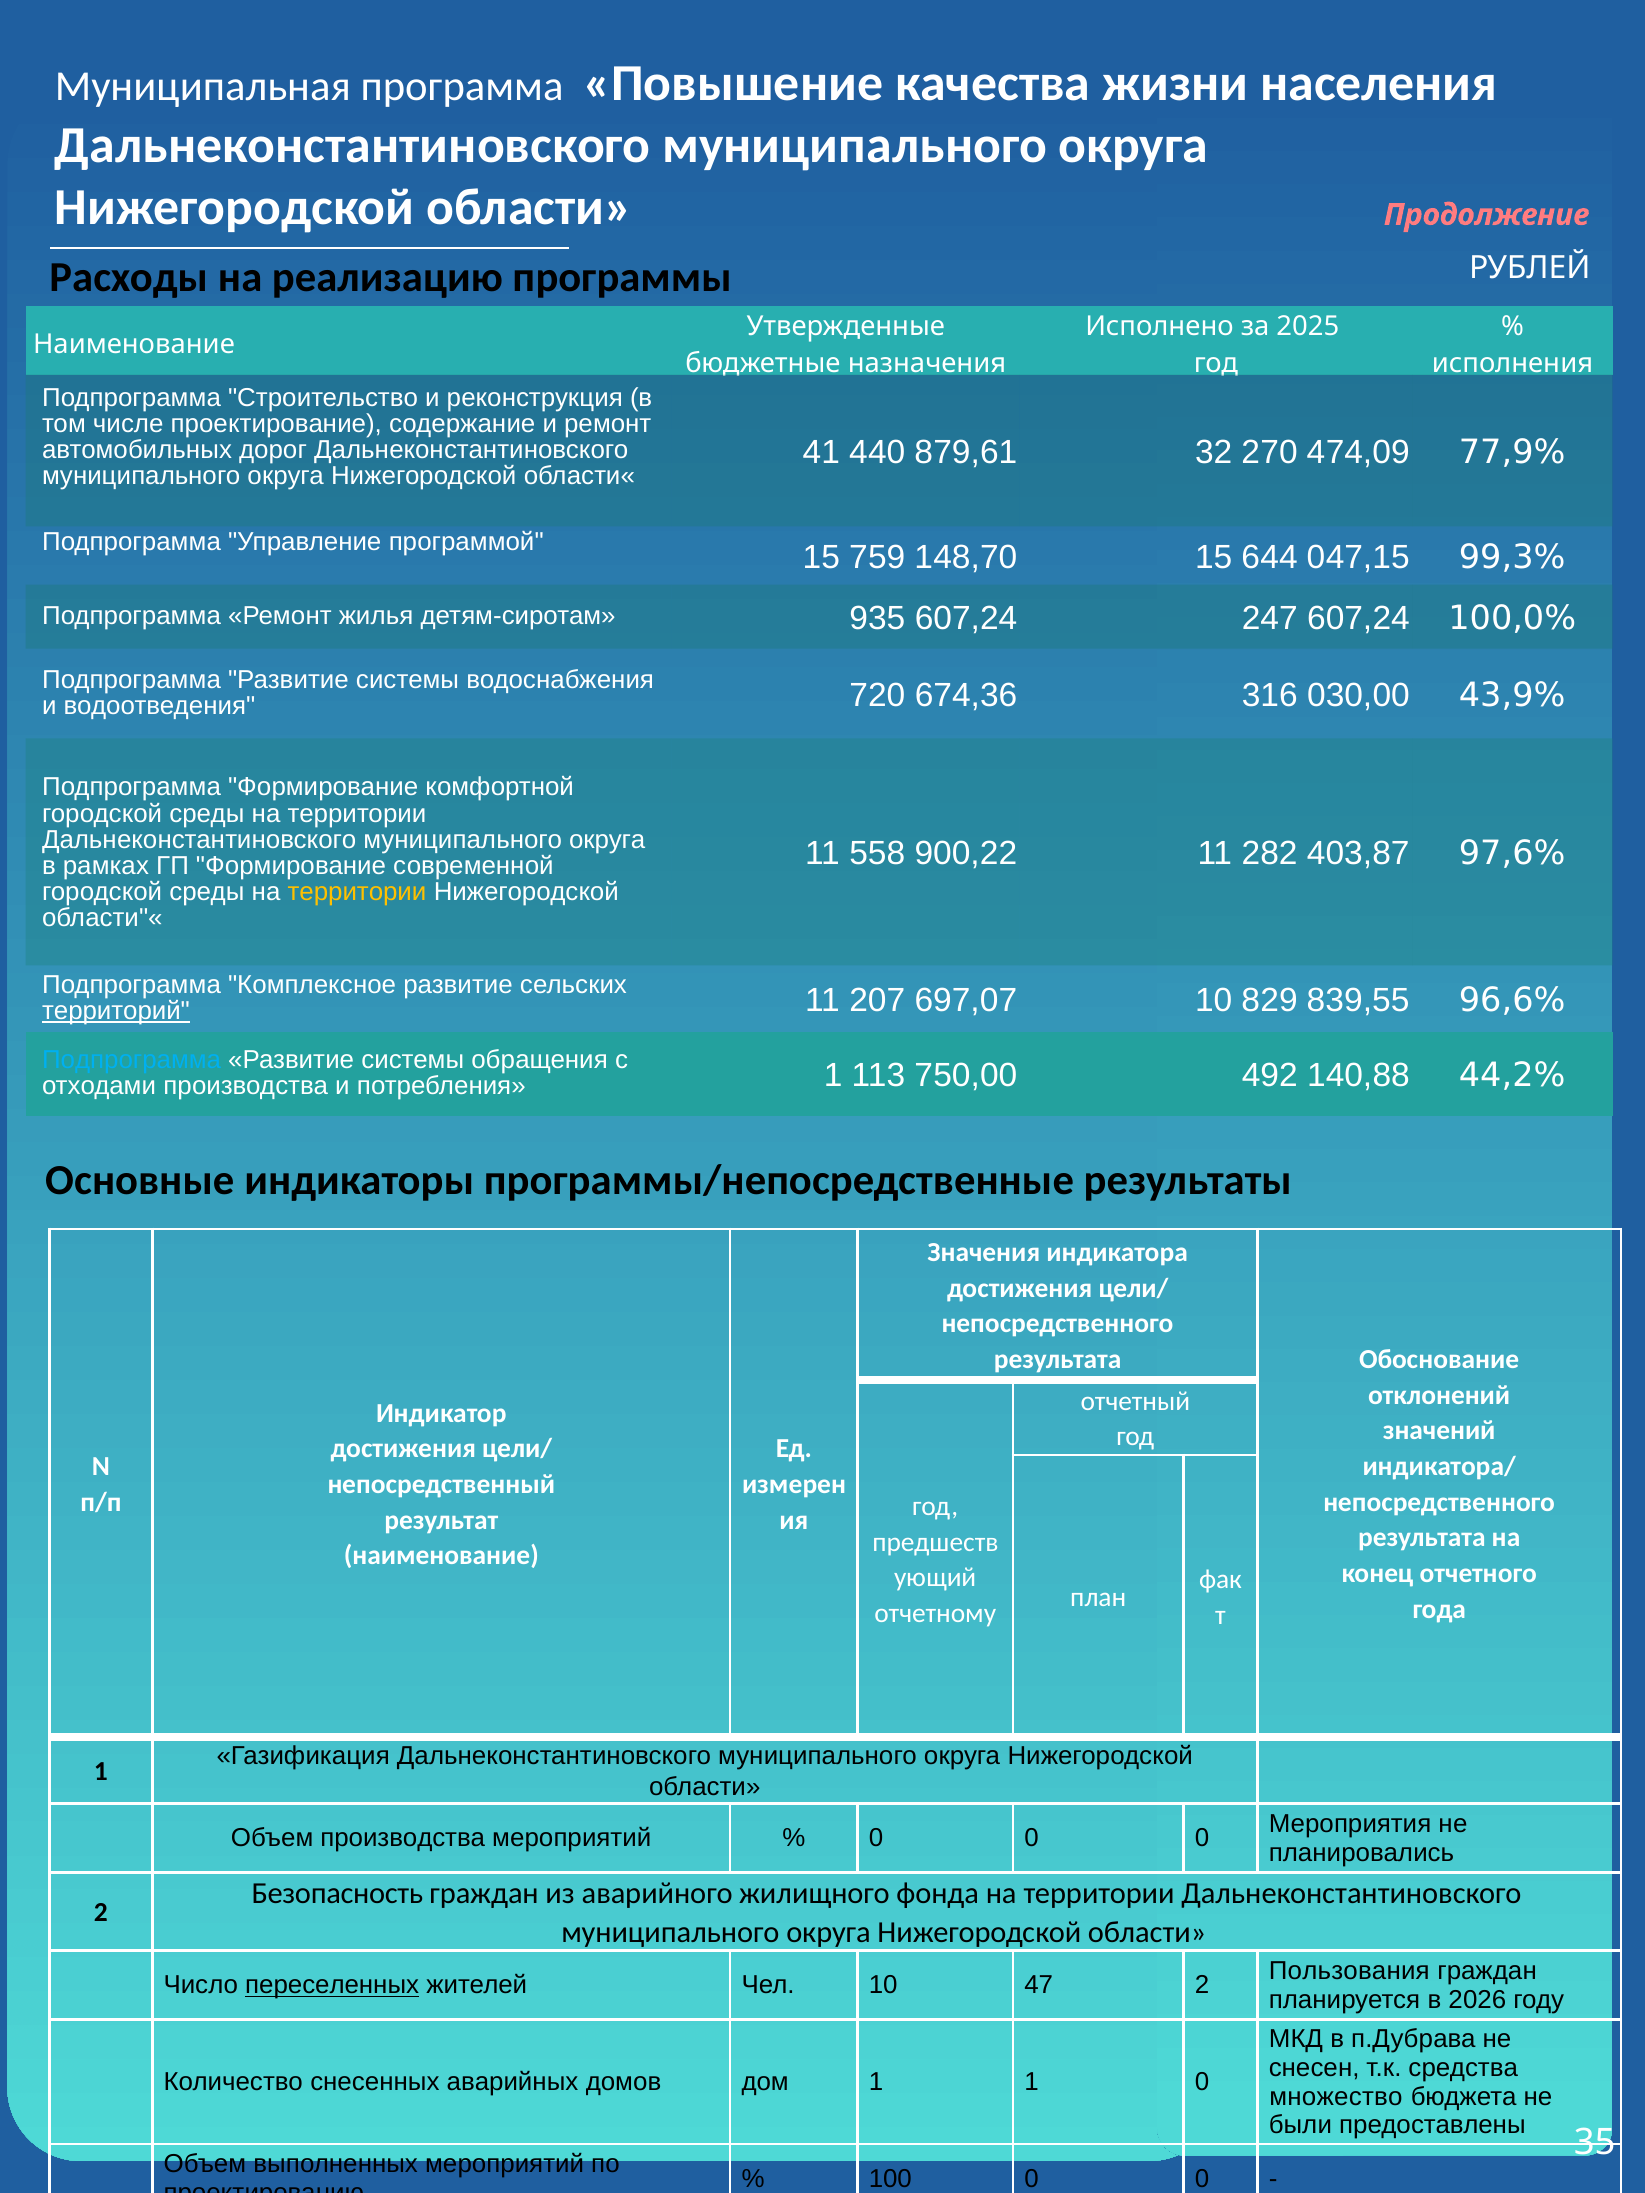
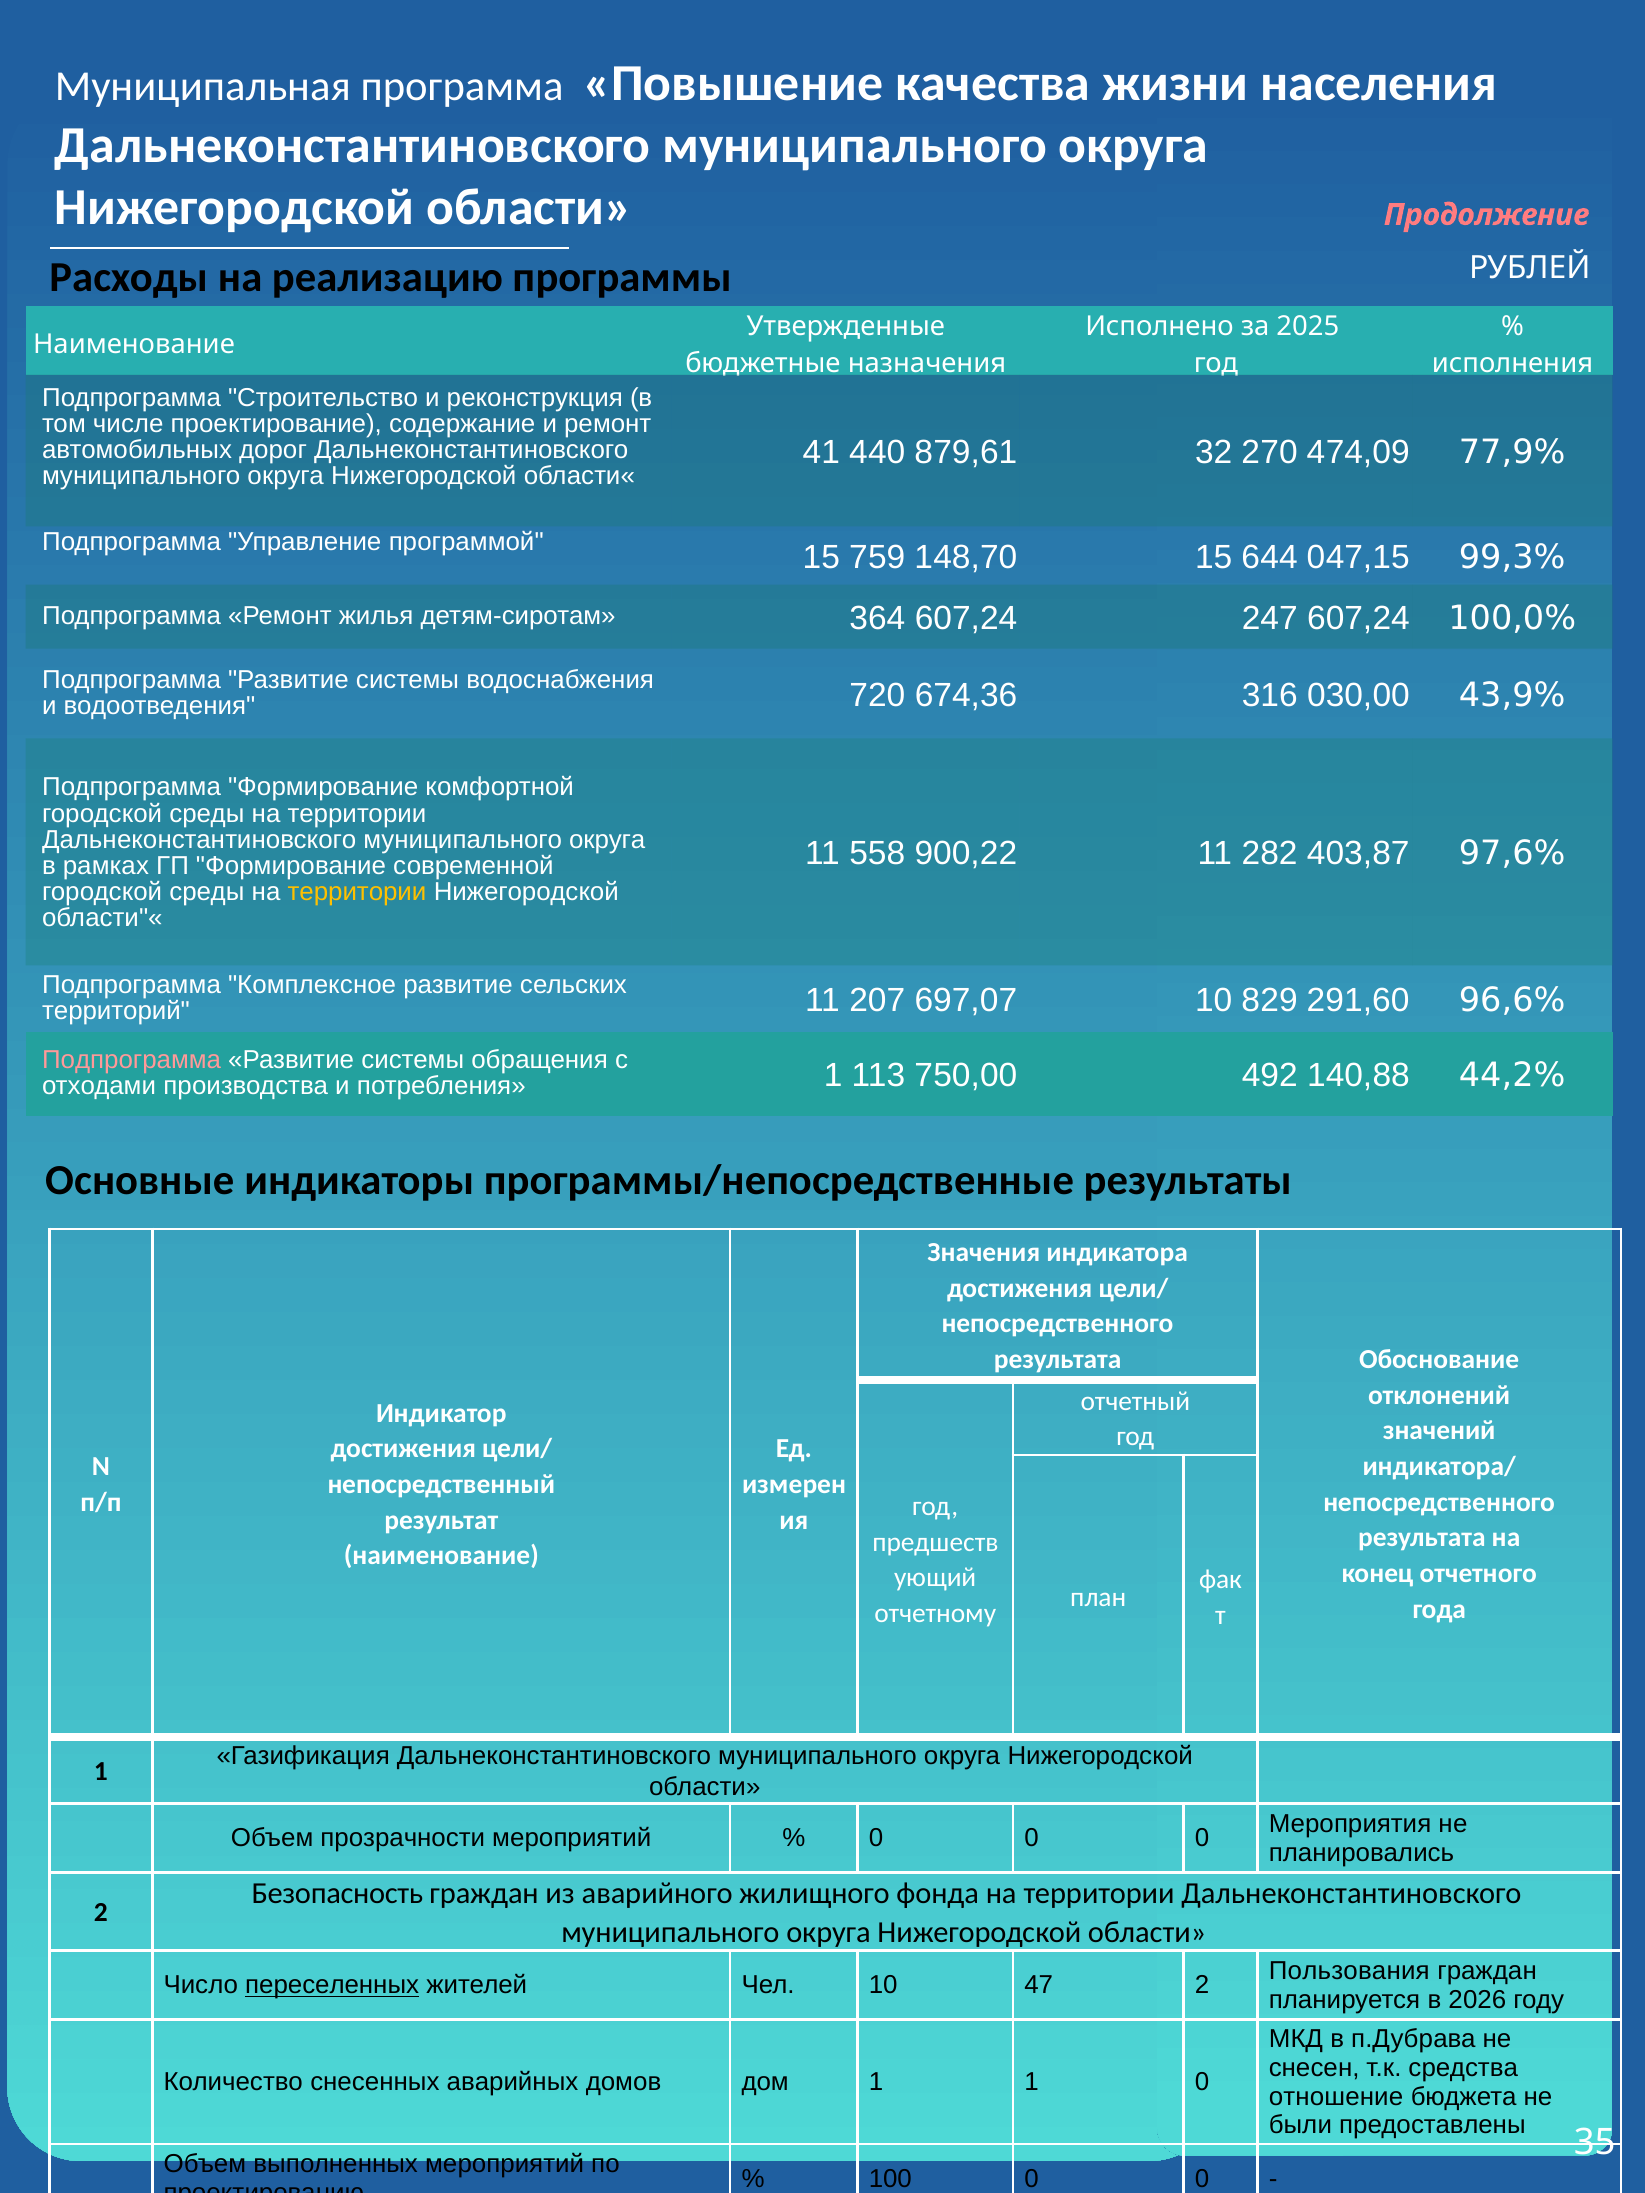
935: 935 -> 364 (877, 618)
территорий underline: present -> none (116, 1011)
839,55: 839,55 -> 291,60 (1358, 1001)
Подпрограмма colour: light blue -> pink (132, 1060)
Объем производства: производства -> прозрачности (403, 1838)
множество: множество -> отношение (1336, 2097)
